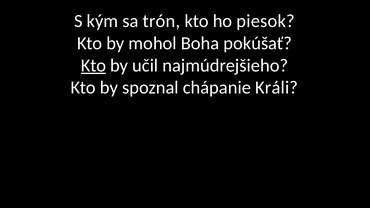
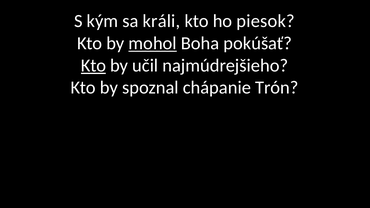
trón: trón -> králi (161, 21)
mohol underline: none -> present (153, 43)
Králi: Králi -> Trón (277, 88)
